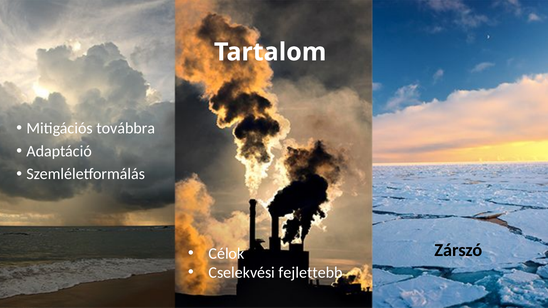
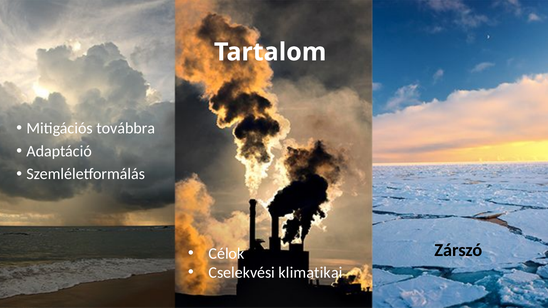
fejlettebb: fejlettebb -> klimatikai (311, 273)
